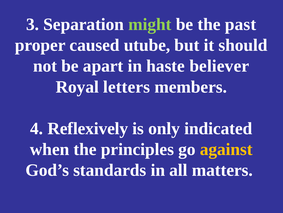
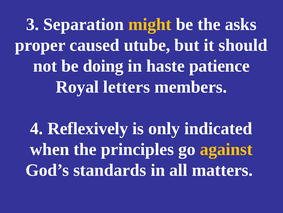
might colour: light green -> yellow (150, 24)
past: past -> asks (241, 24)
apart: apart -> doing (103, 66)
believer: believer -> patience (219, 66)
